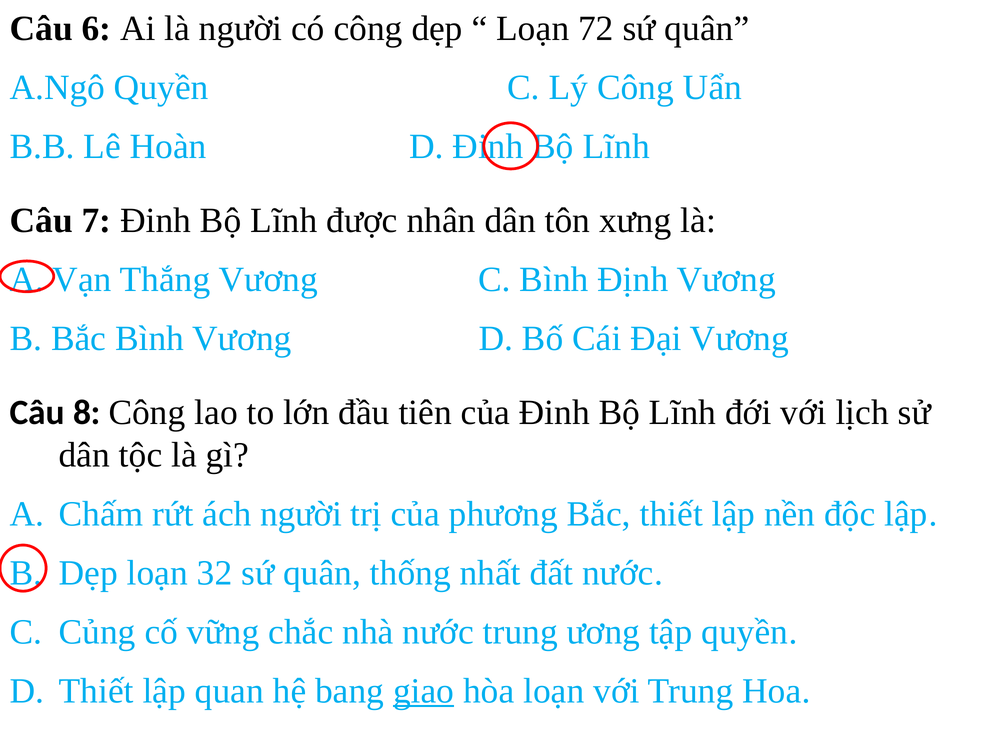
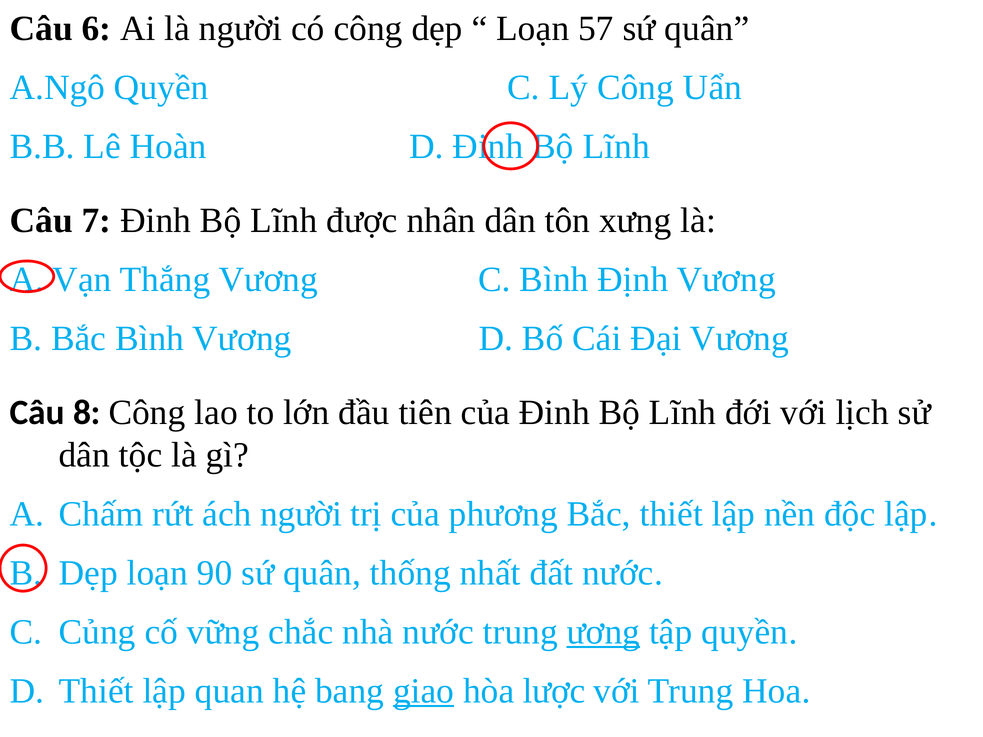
72: 72 -> 57 (596, 29)
32: 32 -> 90 (215, 573)
ương underline: none -> present (603, 632)
hòa loạn: loạn -> lược (554, 691)
